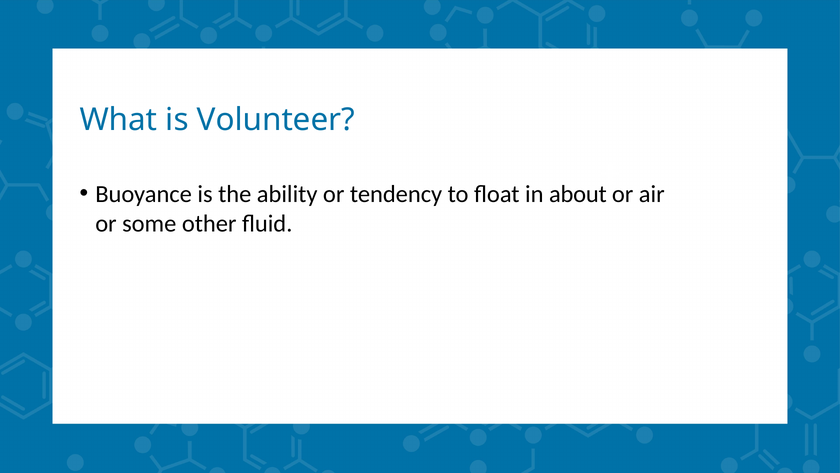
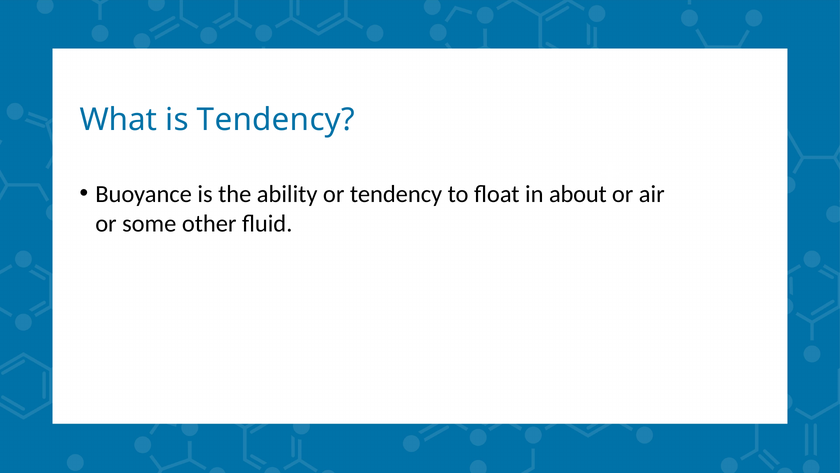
is Volunteer: Volunteer -> Tendency (276, 120)
